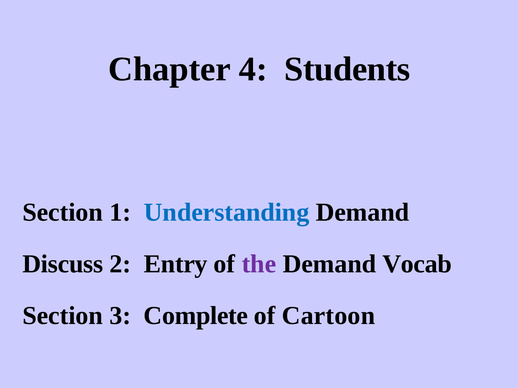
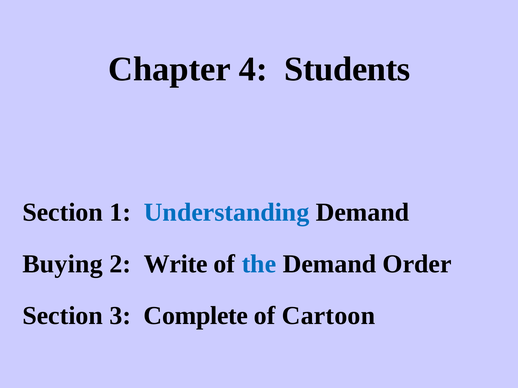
Discuss: Discuss -> Buying (63, 264)
Entry: Entry -> Write (176, 264)
the colour: purple -> blue (259, 264)
Vocab: Vocab -> Order (417, 264)
